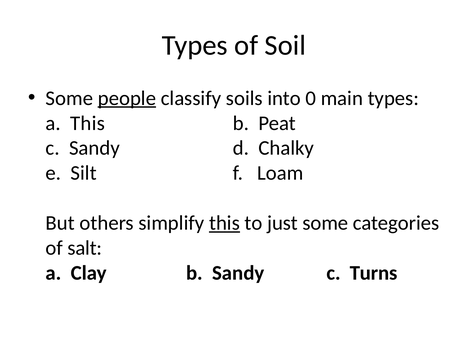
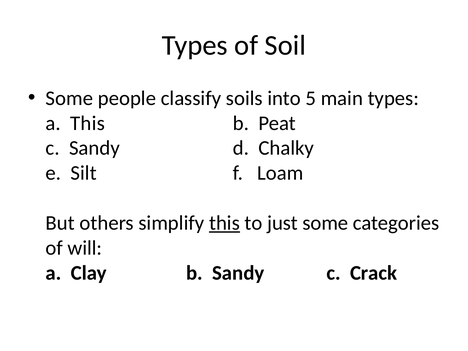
people underline: present -> none (127, 98)
0: 0 -> 5 (311, 98)
salt: salt -> will (85, 248)
Turns: Turns -> Crack (374, 273)
